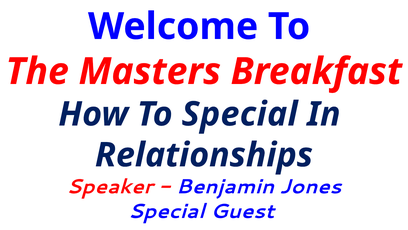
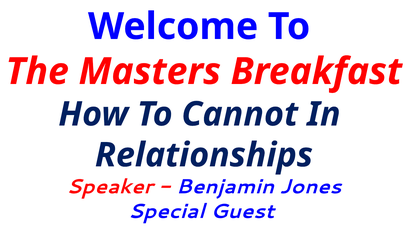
To Special: Special -> Cannot (240, 114)
